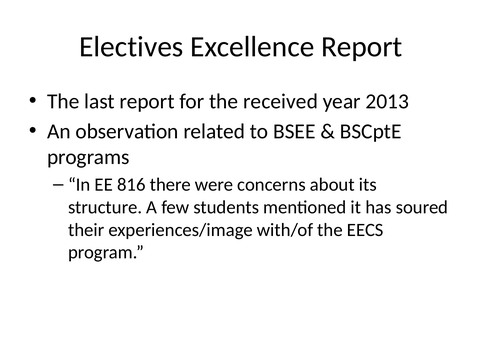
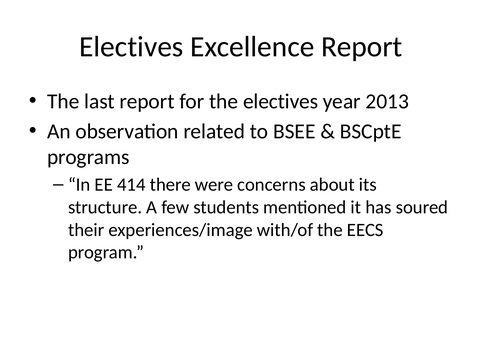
the received: received -> electives (281, 101)
816: 816 -> 414 (131, 185)
